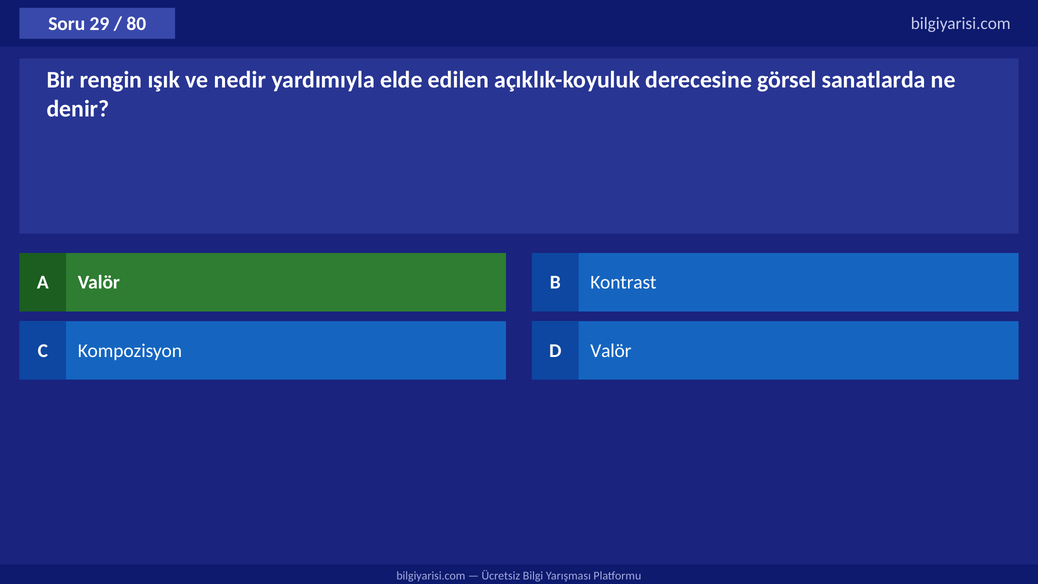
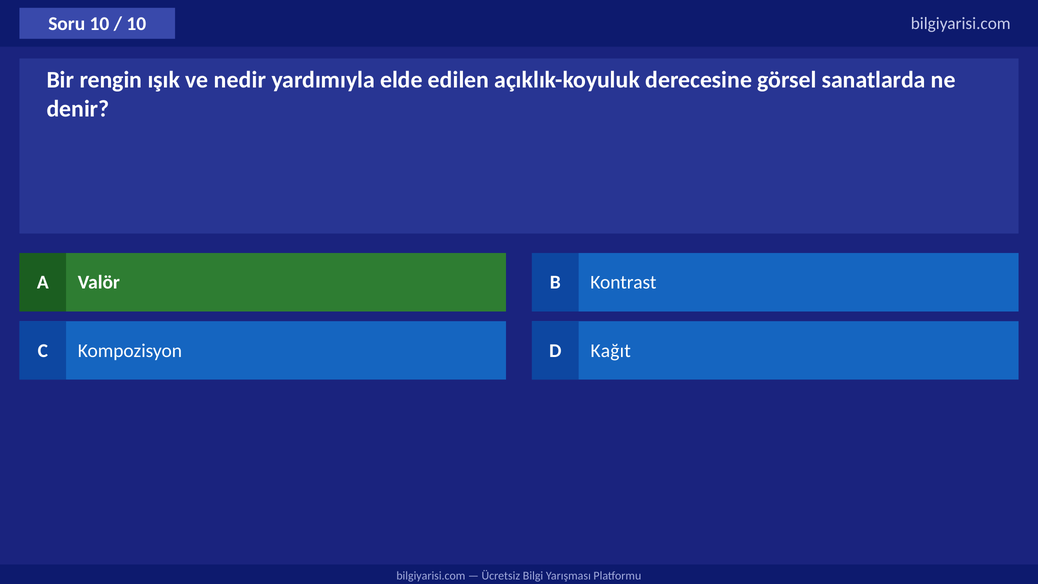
Soru 29: 29 -> 10 (99, 24)
80: 80 -> 10 (136, 24)
D Valör: Valör -> Kağıt (611, 351)
